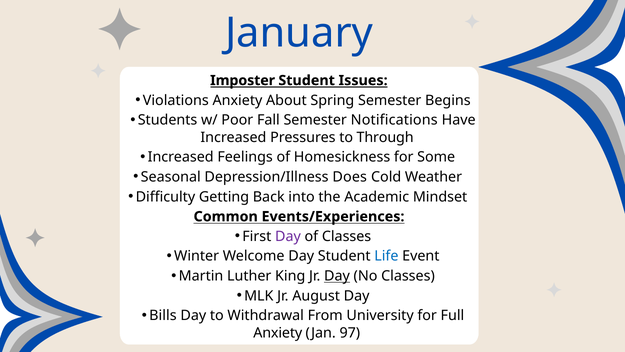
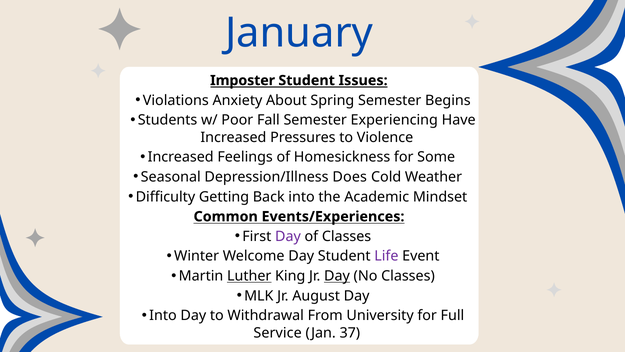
Notifications: Notifications -> Experiencing (394, 120)
Through: Through -> Violence (385, 137)
Life colour: blue -> purple (386, 256)
Luther underline: none -> present (249, 276)
Bills: Bills -> Into (163, 315)
Anxiety: Anxiety -> Service (278, 333)
97: 97 -> 37 (350, 333)
